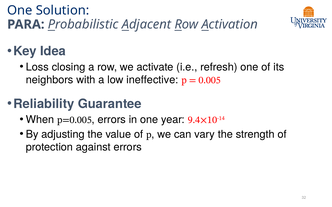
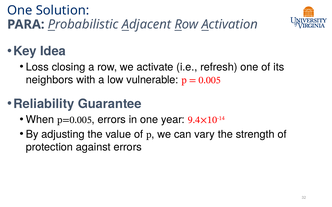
ineffective: ineffective -> vulnerable (152, 80)
